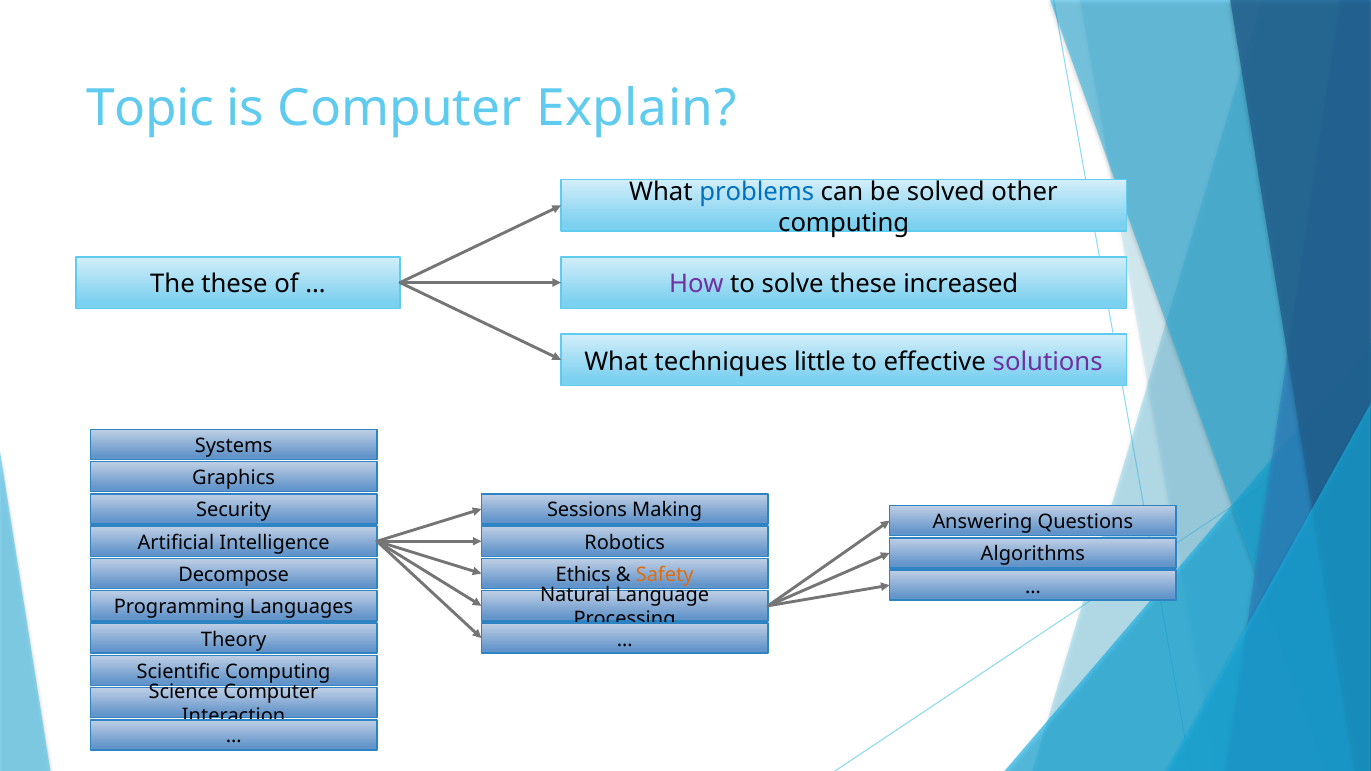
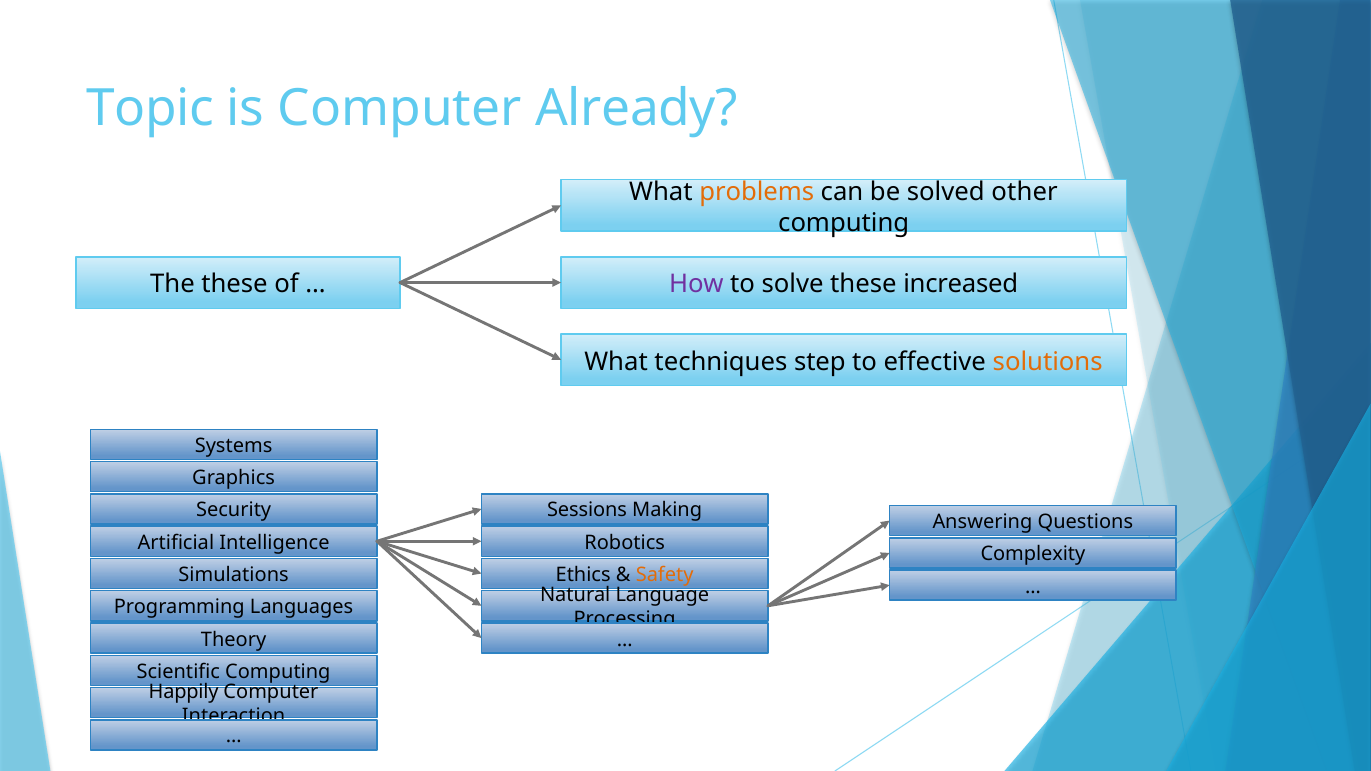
Explain: Explain -> Already (637, 108)
problems colour: blue -> orange (757, 192)
little: little -> step (820, 362)
solutions colour: purple -> orange (1048, 362)
Algorithms: Algorithms -> Complexity (1033, 554)
Decompose: Decompose -> Simulations (234, 575)
Science: Science -> Happily (184, 692)
